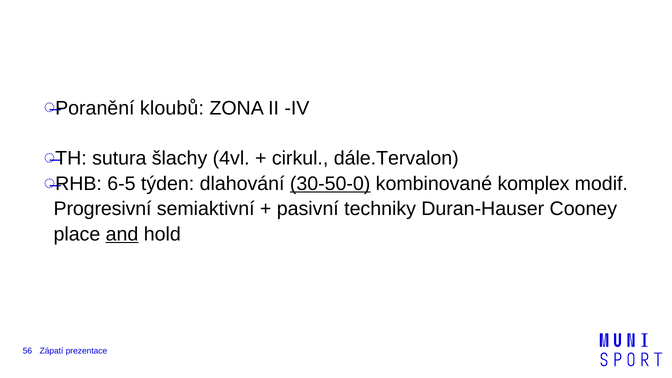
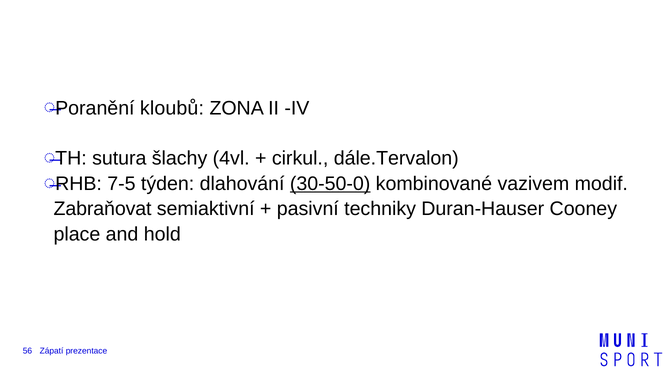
6-5: 6-5 -> 7-5 (121, 184)
komplex: komplex -> vazivem (533, 184)
Progresivní: Progresivní -> Zabraňovat (103, 209)
and underline: present -> none (122, 234)
